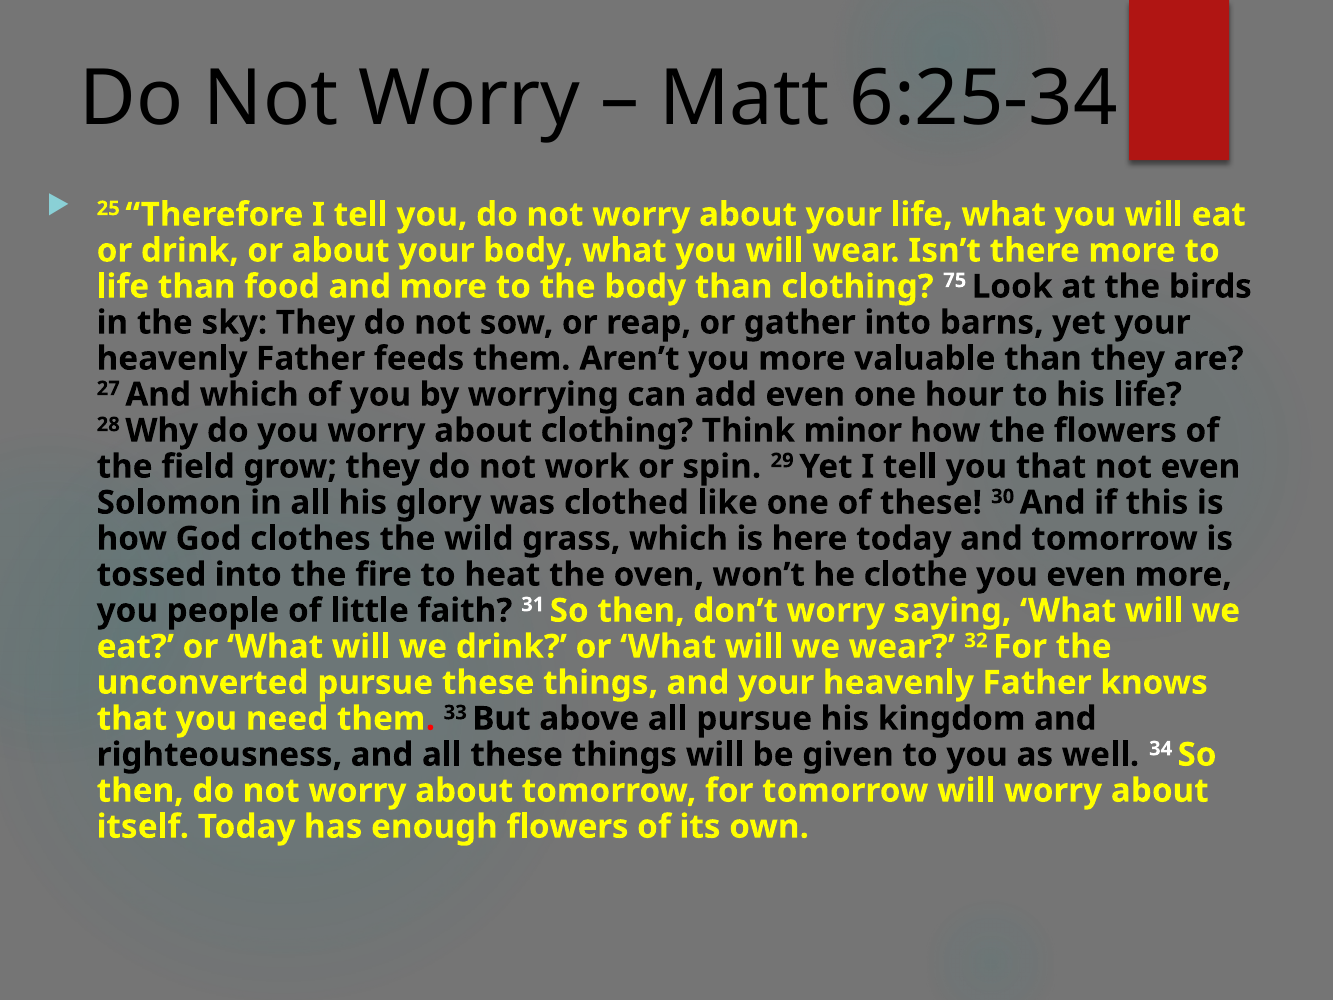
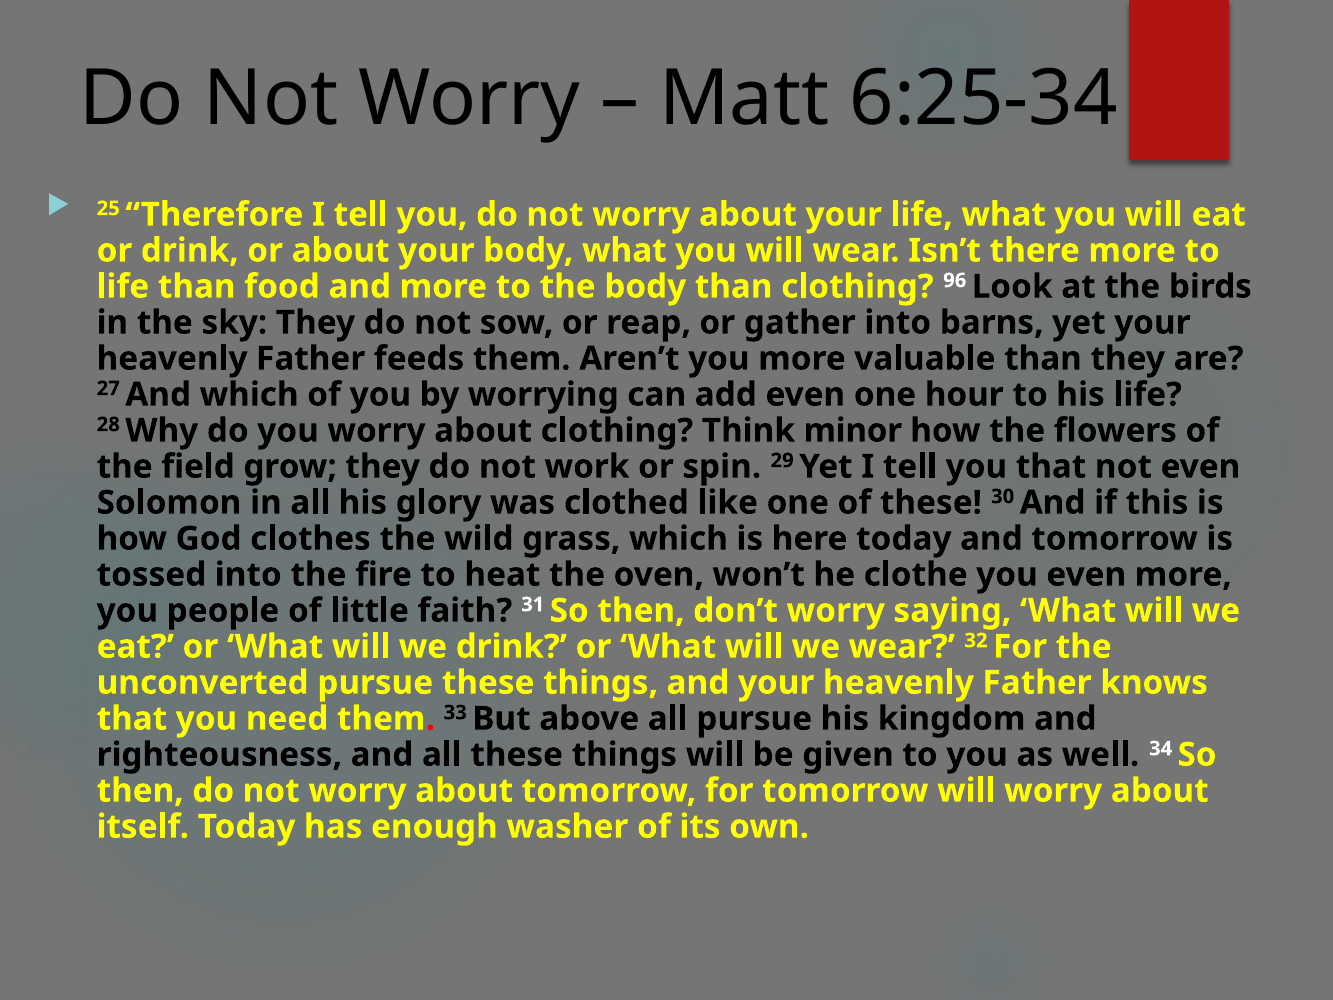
75: 75 -> 96 (955, 280)
enough flowers: flowers -> washer (567, 827)
